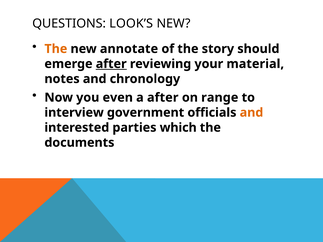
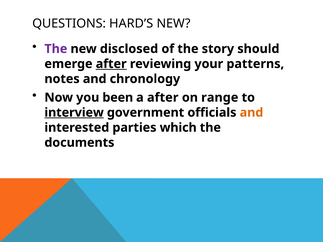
LOOK’S: LOOK’S -> HARD’S (131, 23)
The colour: orange -> purple (56, 49)
annotate: annotate -> disclosed (129, 49)
material: material -> patterns (255, 64)
even: even -> been (118, 98)
interview underline: none -> present (74, 113)
